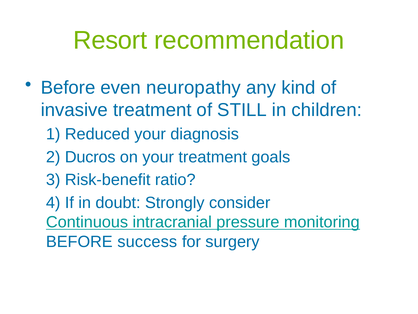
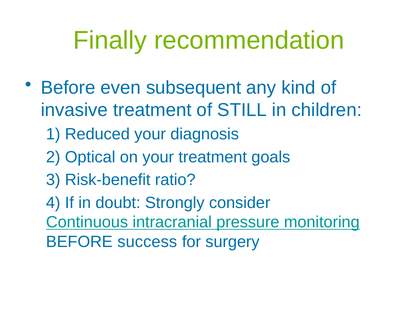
Resort: Resort -> Finally (110, 40)
neuropathy: neuropathy -> subsequent (194, 88)
Ducros: Ducros -> Optical (90, 157)
